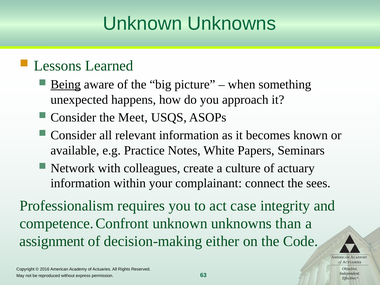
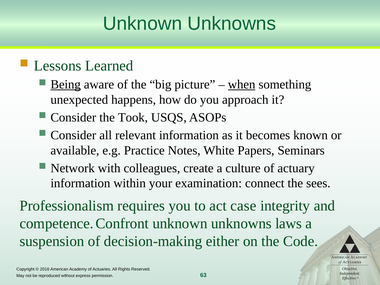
when underline: none -> present (242, 84)
Meet: Meet -> Took (133, 117)
complainant: complainant -> examination (209, 183)
than: than -> laws (289, 224)
assignment: assignment -> suspension (52, 241)
